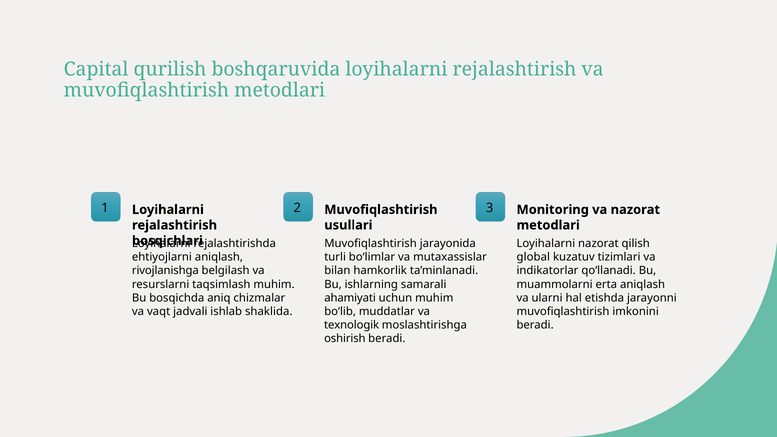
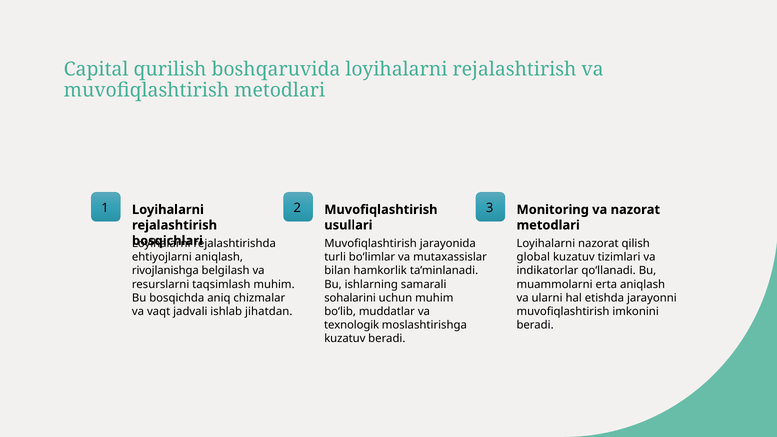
ahamiyati: ahamiyati -> sohalarini (350, 298)
shaklida: shaklida -> jihatdan (269, 312)
oshirish: oshirish -> kuzatuv (345, 339)
